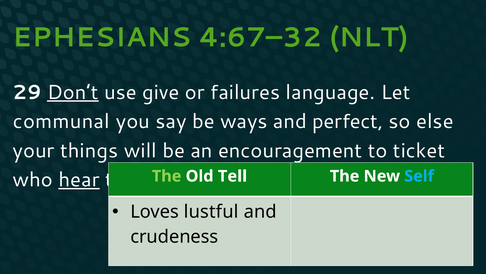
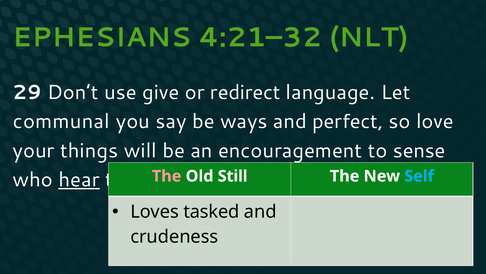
4:67–32: 4:67–32 -> 4:21–32 (260, 37)
Don’t underline: present -> none (73, 92)
failures: failures -> redirect (245, 92)
else: else -> love (435, 121)
ticket: ticket -> sense (419, 150)
The colour: light green -> pink (167, 176)
Tell: Tell -> Still (233, 176)
lustful: lustful -> tasked (211, 211)
